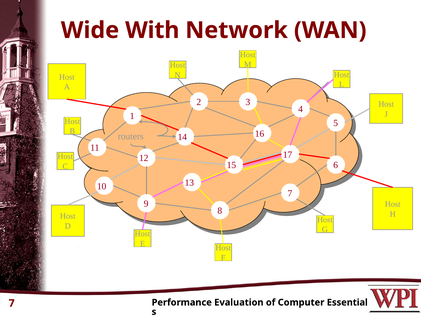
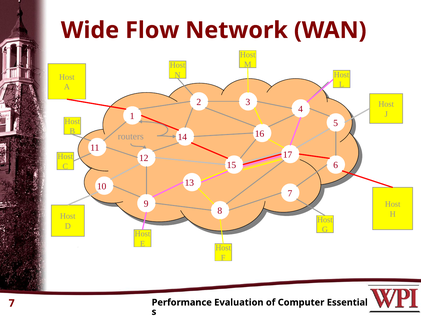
With: With -> Flow (152, 30)
